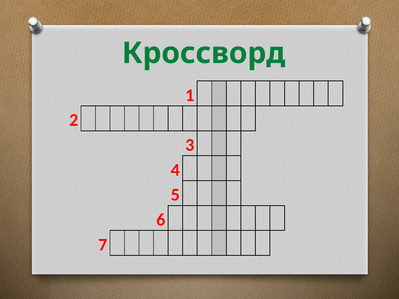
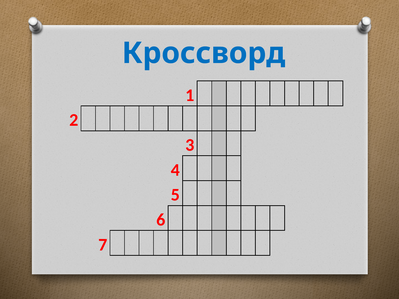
Кроссворд colour: green -> blue (204, 53)
